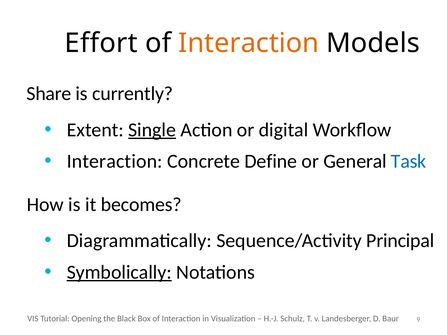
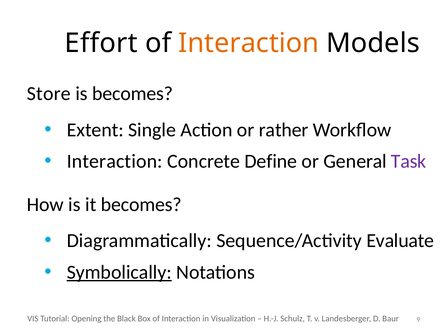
Share: Share -> Store (49, 94)
is currently: currently -> becomes (133, 94)
Single underline: present -> none (152, 130)
digital: digital -> rather (284, 130)
Task colour: blue -> purple (409, 162)
Principal: Principal -> Evaluate (400, 241)
